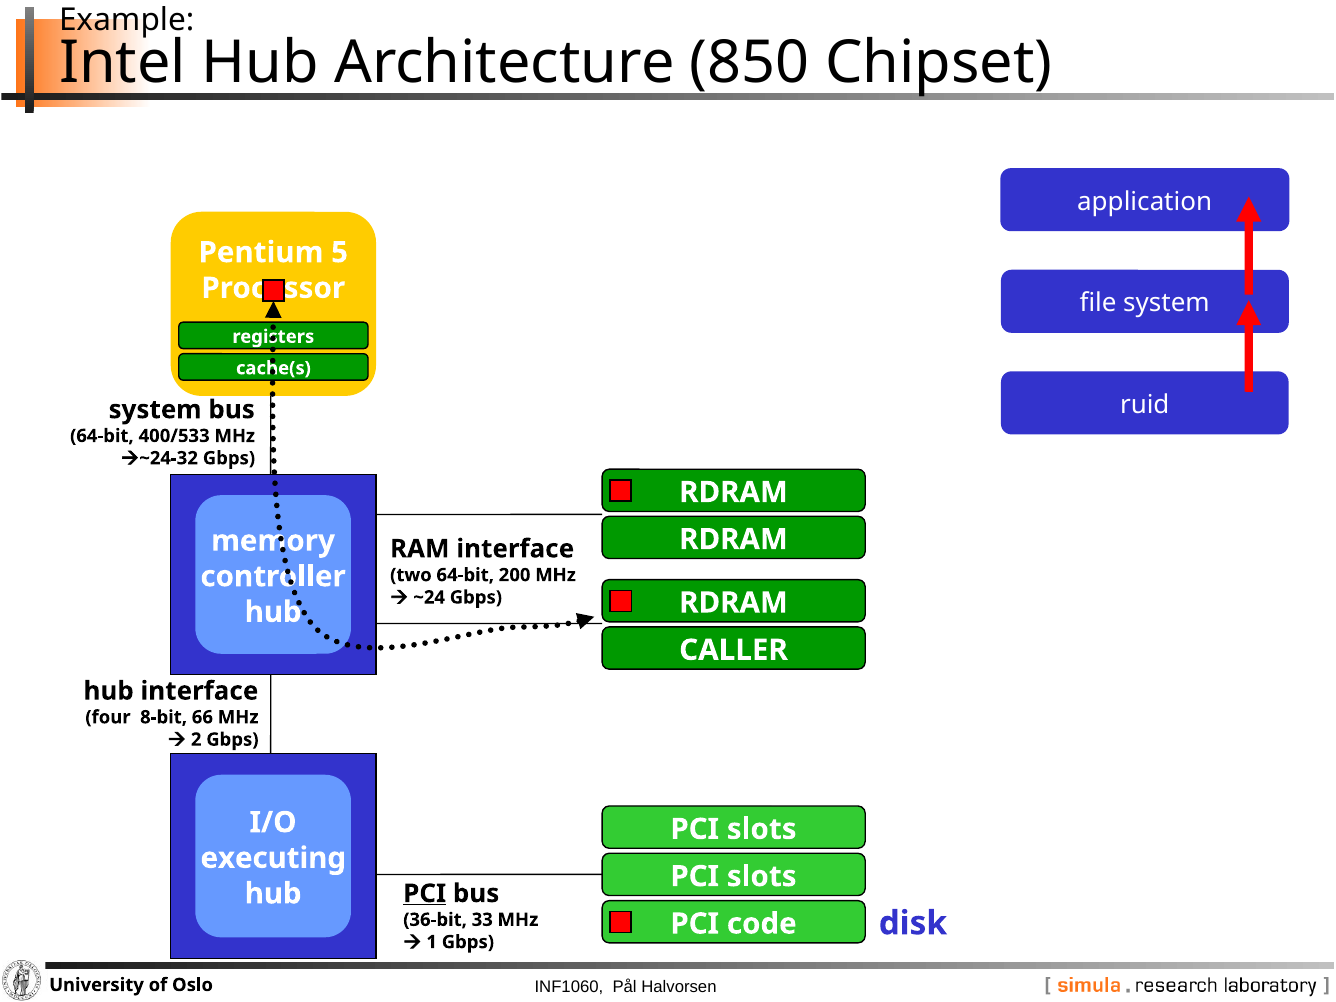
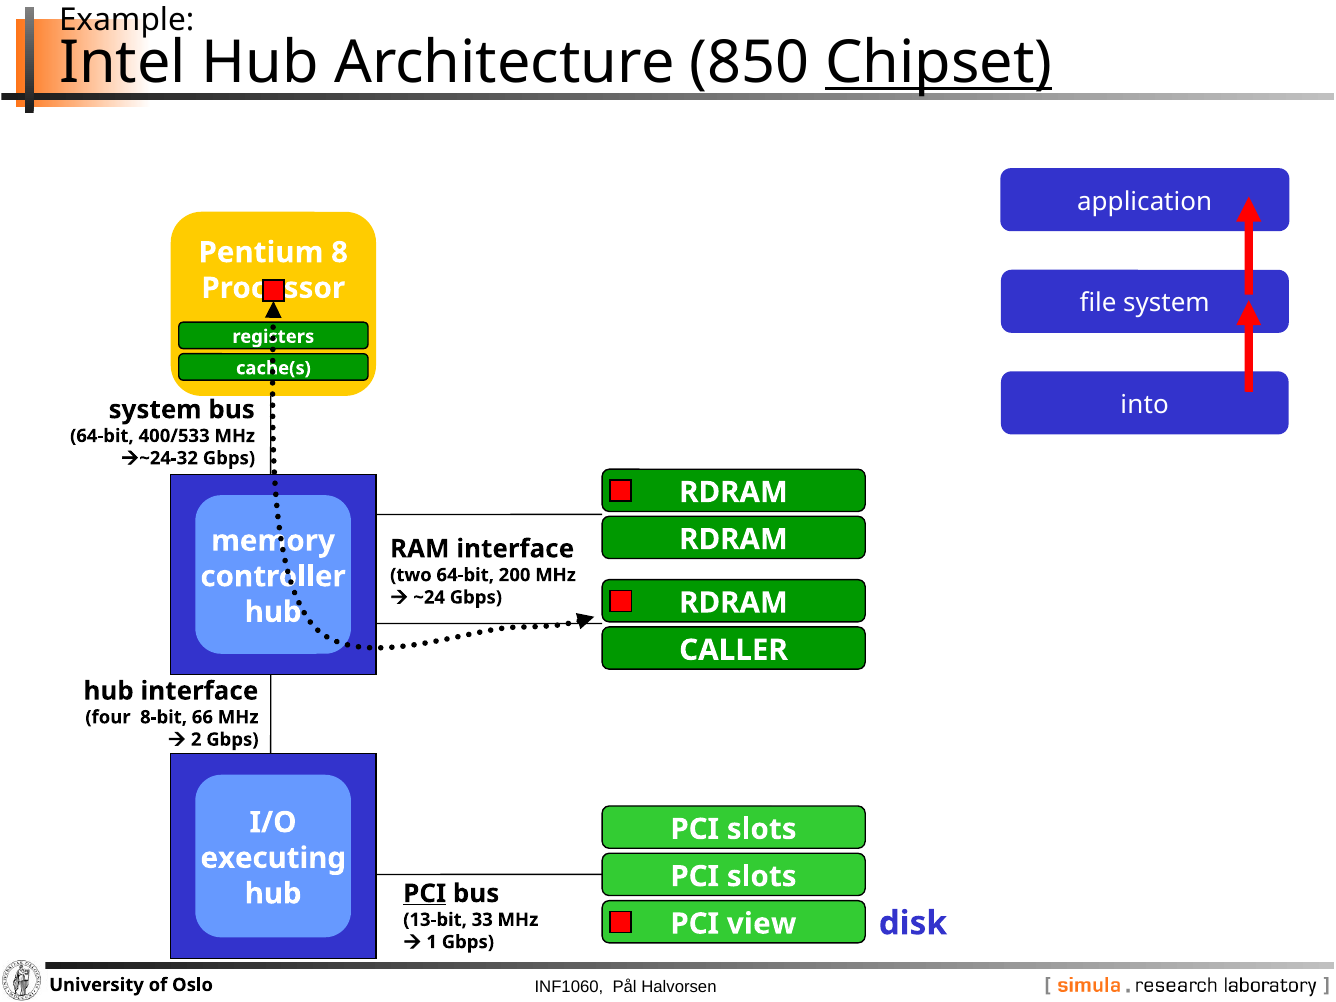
Chipset underline: none -> present (939, 63)
5: 5 -> 8 (340, 252)
ruid: ruid -> into (1145, 405)
36-bit: 36-bit -> 13-bit (435, 920)
code: code -> view (762, 924)
